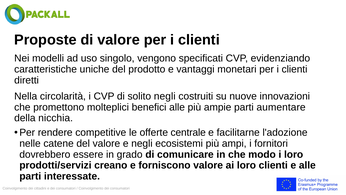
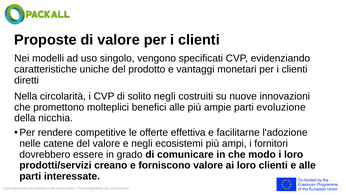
aumentare: aumentare -> evoluzione (281, 107)
centrale: centrale -> effettiva (188, 132)
